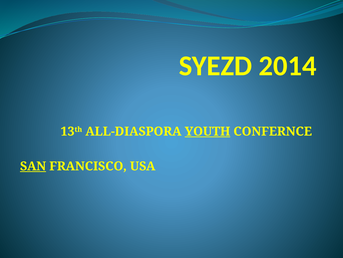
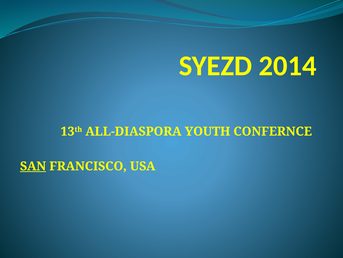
YOUTH underline: present -> none (207, 131)
